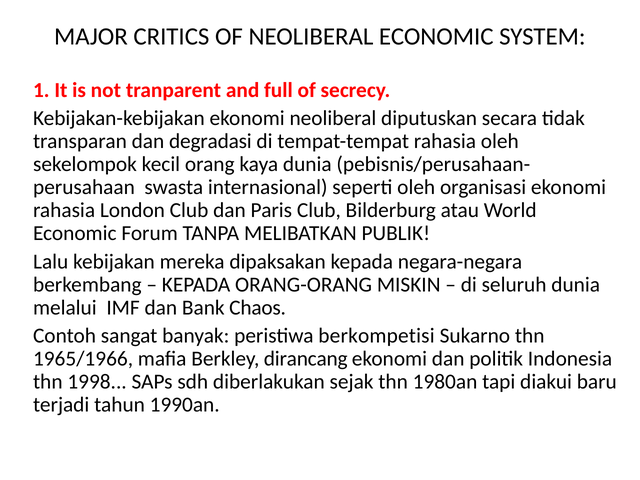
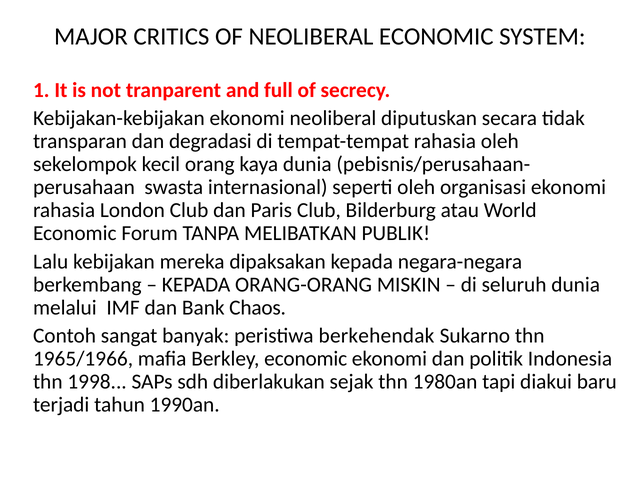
berkompetisi: berkompetisi -> berkehendak (376, 336)
Berkley dirancang: dirancang -> economic (306, 359)
